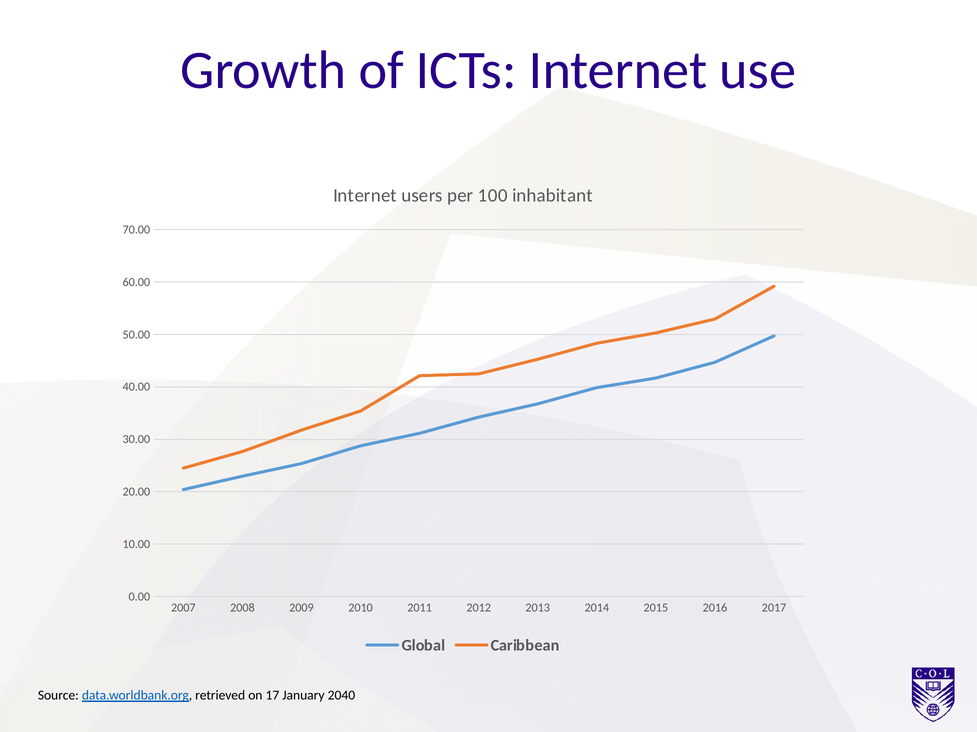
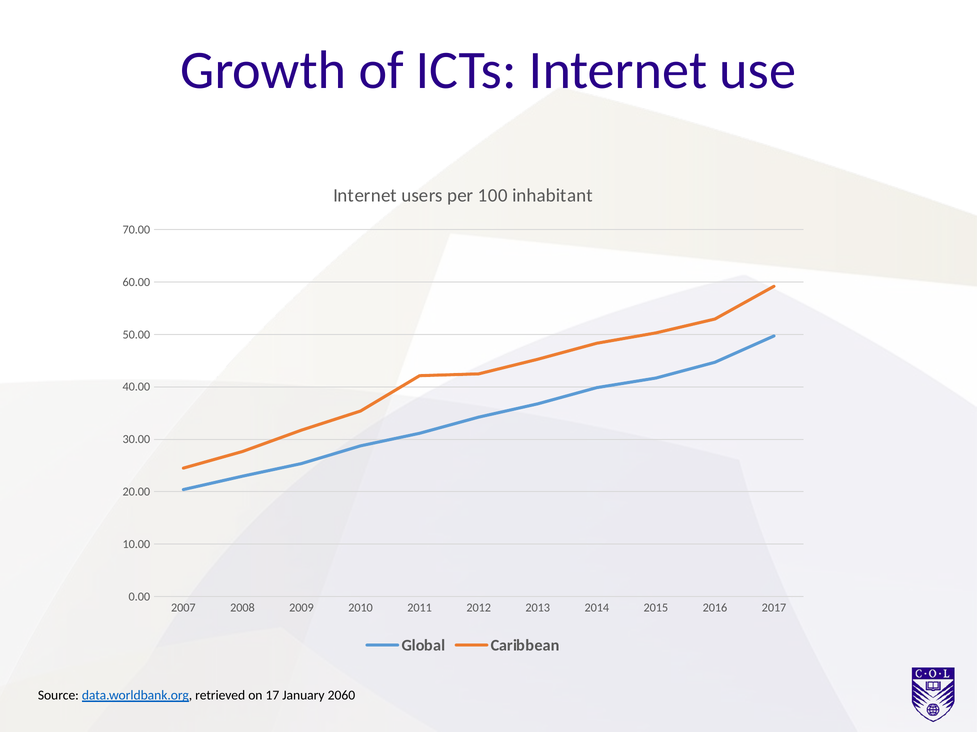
2040: 2040 -> 2060 (341, 696)
